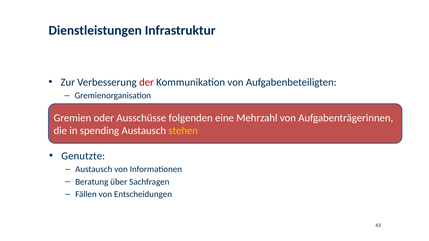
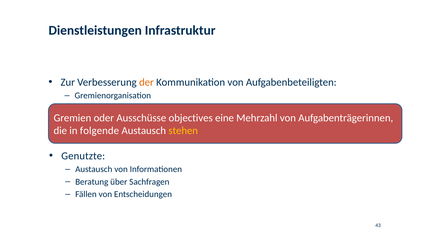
der colour: red -> orange (146, 82)
folgenden: folgenden -> objectives (191, 118)
spending: spending -> folgende (99, 131)
